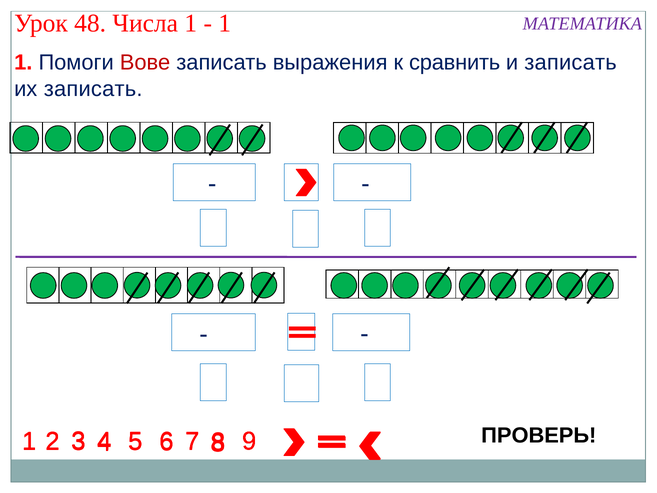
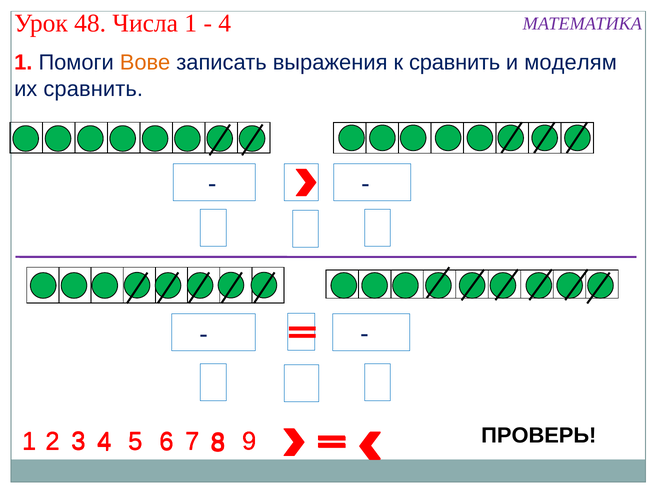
1: 1 -> 4 (225, 24)
Вове colour: red -> orange (145, 62)
и записать: записать -> моделям (571, 62)
их записать: записать -> сравнить (93, 89)
